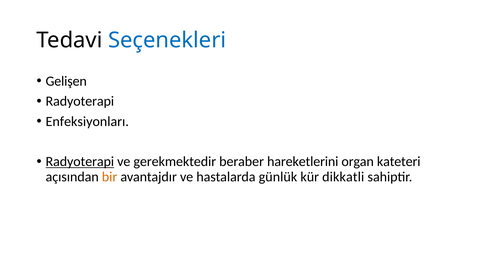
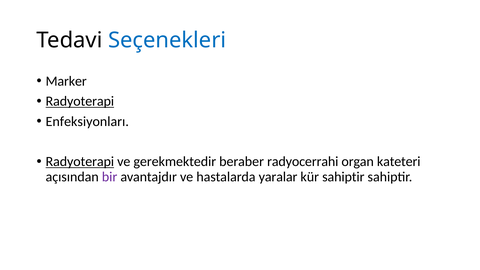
Gelişen: Gelişen -> Marker (66, 81)
Radyoterapi underline: none -> present (80, 101)
hareketlerini: hareketlerini -> radyocerrahi (303, 162)
bir colour: orange -> purple (110, 177)
günlük: günlük -> yaralar (278, 177)
kür dikkatli: dikkatli -> sahiptir (343, 177)
